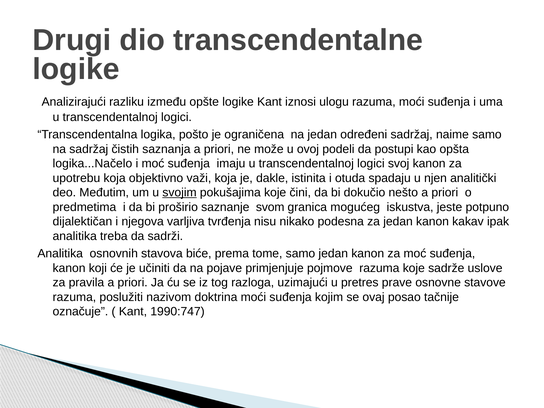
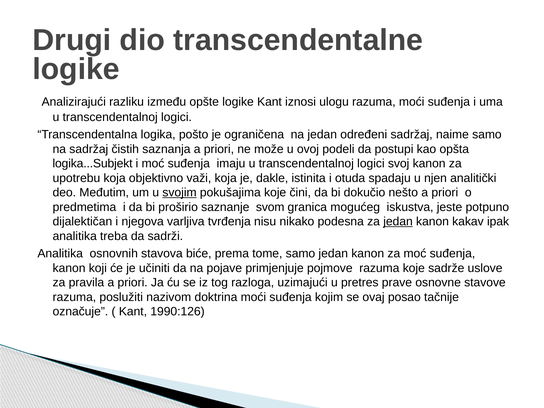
logika...Načelo: logika...Načelo -> logika...Subjekt (93, 164)
jedan underline: none -> present (398, 222)
1990:747: 1990:747 -> 1990:126 (178, 312)
